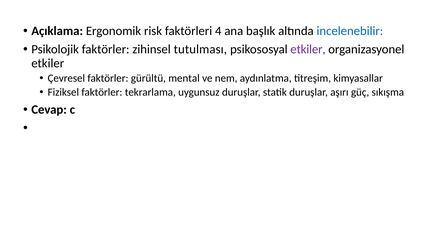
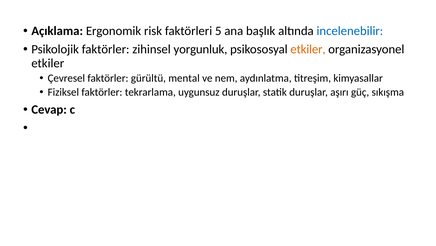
4: 4 -> 5 (218, 31)
tutulması: tutulması -> yorgunluk (200, 49)
etkiler colour: purple -> orange (308, 49)
